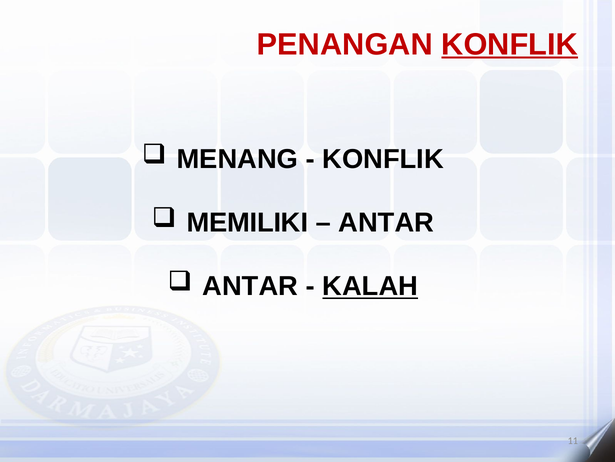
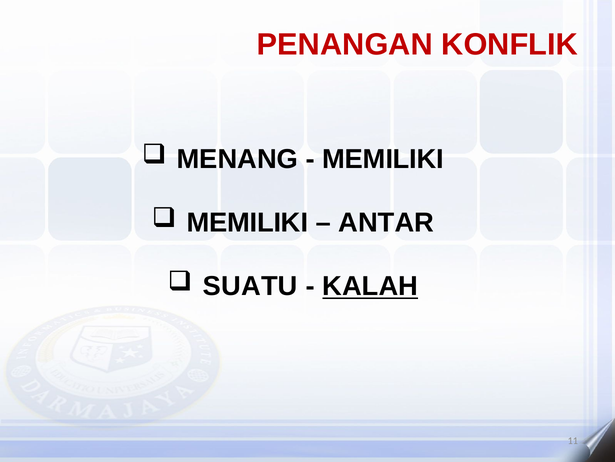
KONFLIK underline: present -> none (510, 44)
KONFLIK: KONFLIK -> MEMILIKI (383, 159)
ANTAR: ANTAR -> SUATU (250, 286)
